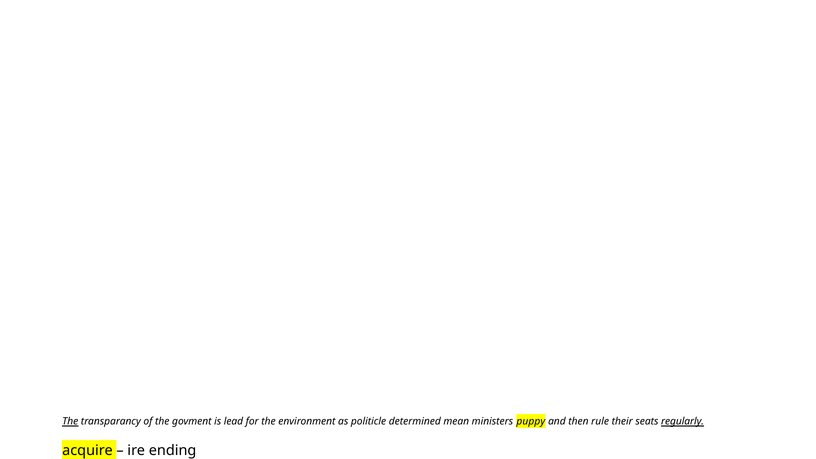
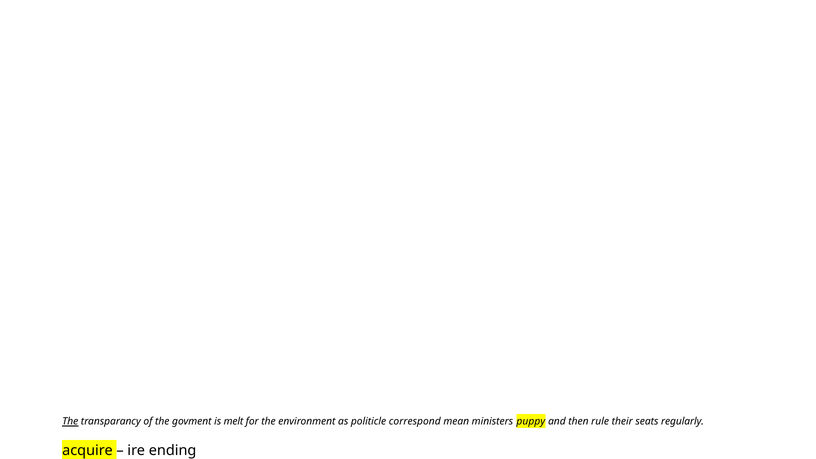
lead: lead -> melt (234, 422)
determined: determined -> correspond (415, 422)
regularly underline: present -> none (683, 422)
